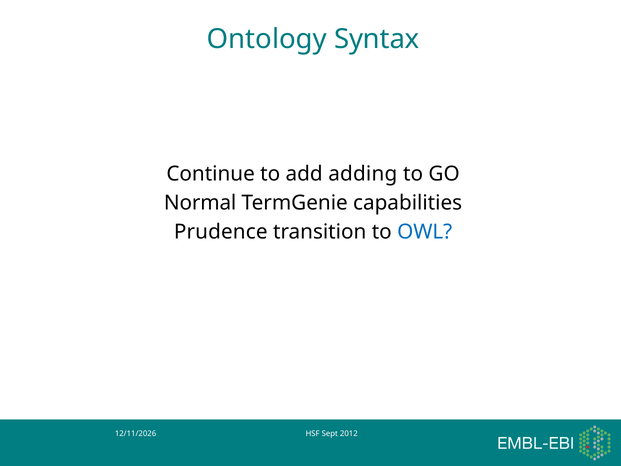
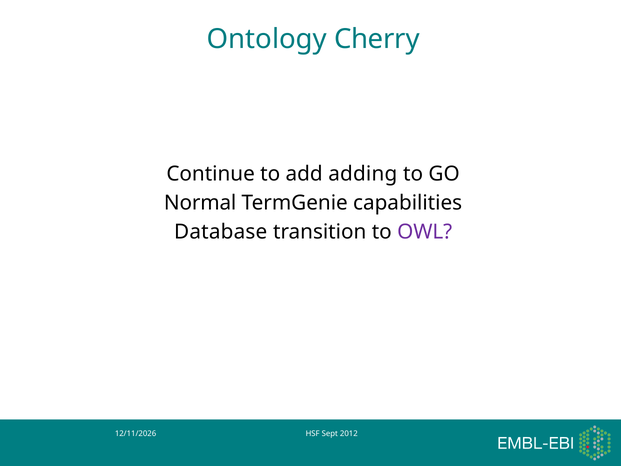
Syntax: Syntax -> Cherry (377, 39)
Prudence: Prudence -> Database (221, 232)
OWL colour: blue -> purple (425, 232)
